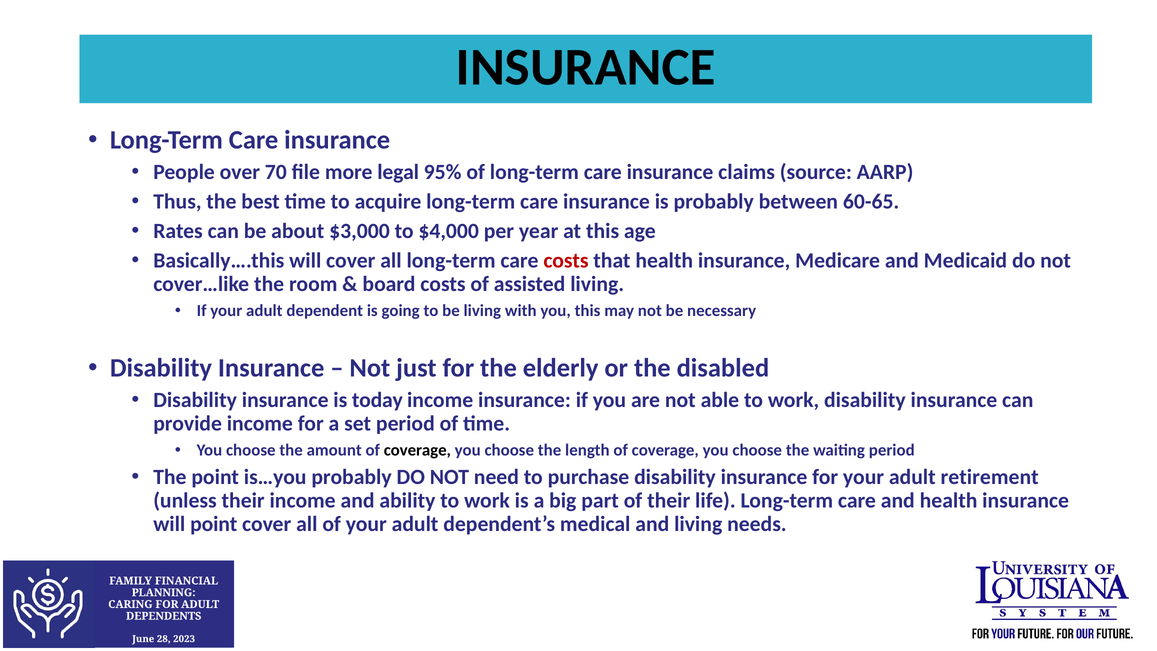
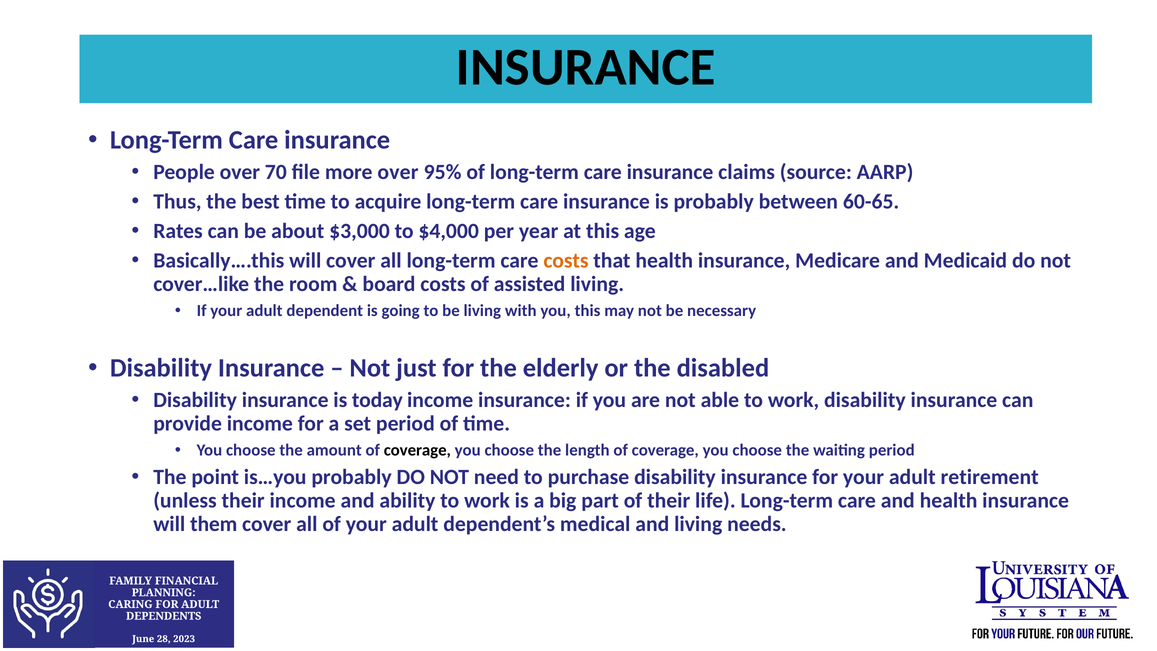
more legal: legal -> over (398, 172)
costs colour: red -> orange (566, 260)
will point: point -> them (214, 524)
